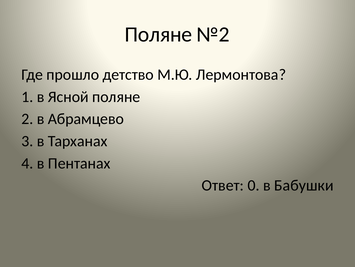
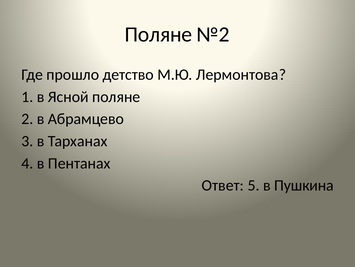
0: 0 -> 5 (253, 185)
Бабушки: Бабушки -> Пушкина (304, 185)
